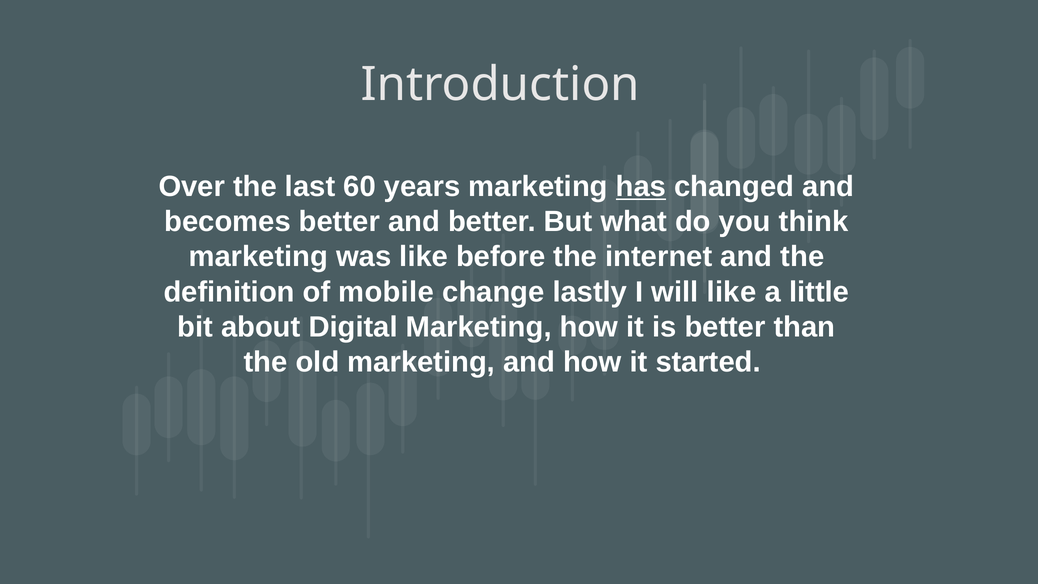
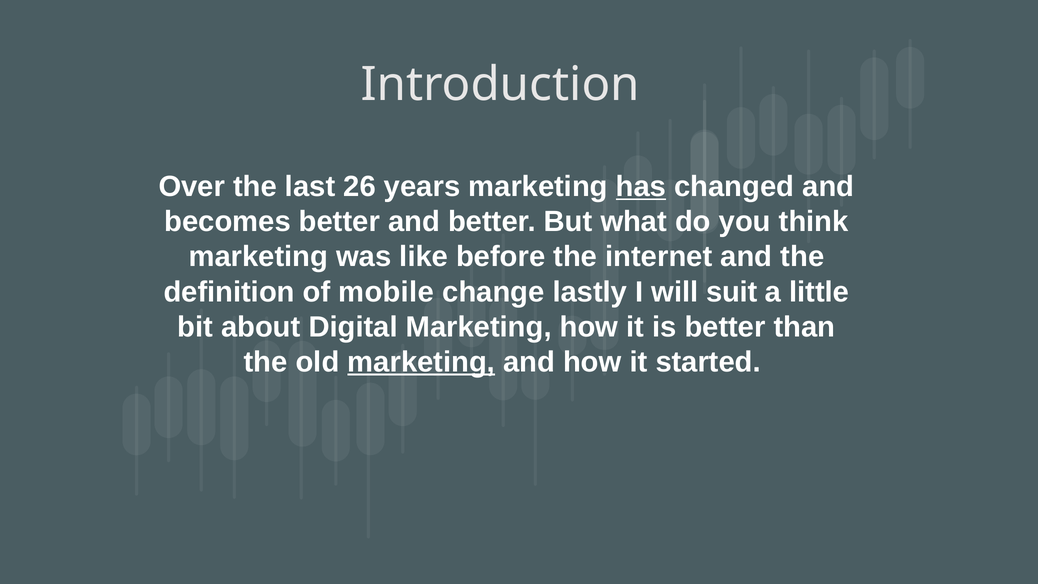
60: 60 -> 26 (360, 187)
will like: like -> suit (732, 292)
marketing underline: none -> present (421, 362)
